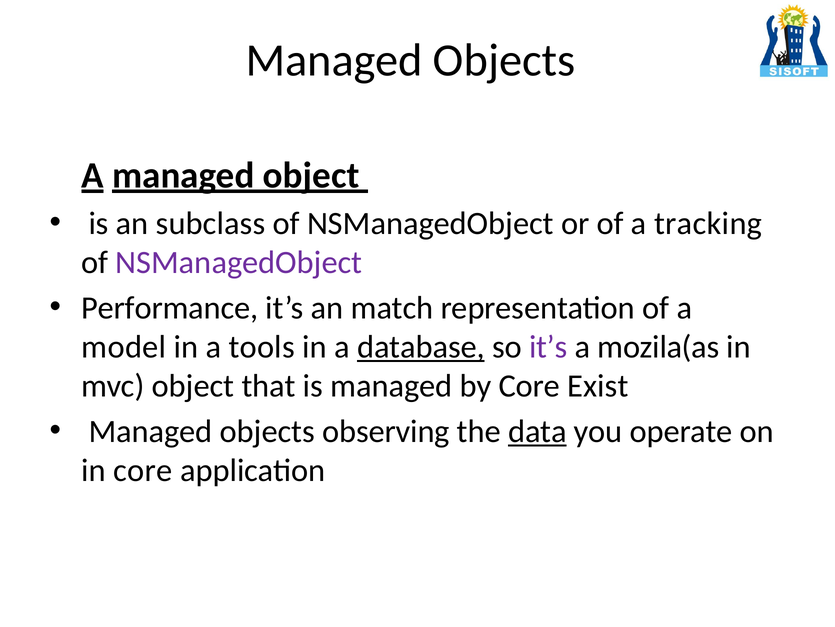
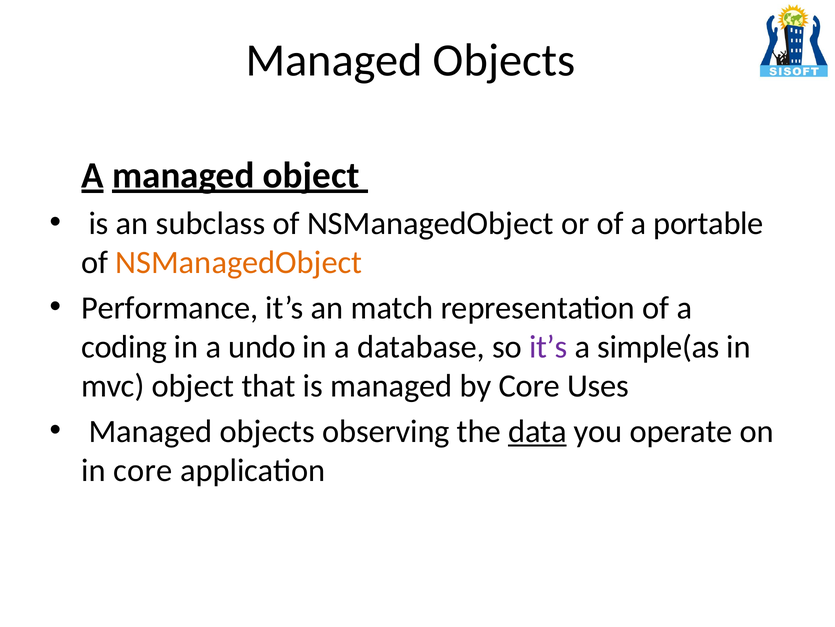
tracking: tracking -> portable (708, 223)
NSManagedObject colour: purple -> orange (239, 262)
model: model -> coding (124, 347)
tools: tools -> undo (262, 347)
database underline: present -> none (421, 347)
mozila(as: mozila(as -> simple(as (658, 347)
Exist: Exist -> Uses (598, 386)
